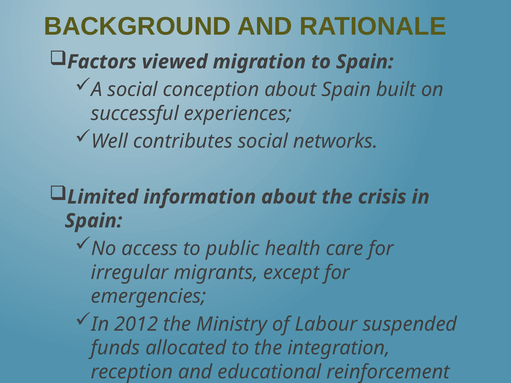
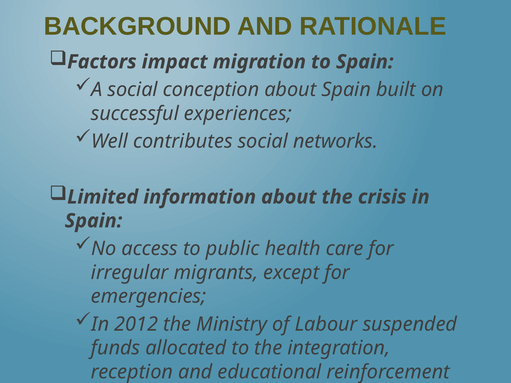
viewed: viewed -> impact (175, 62)
